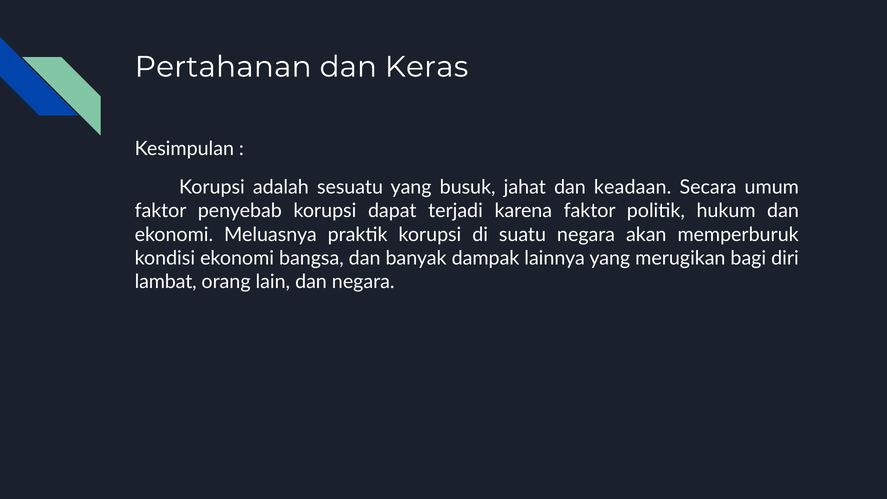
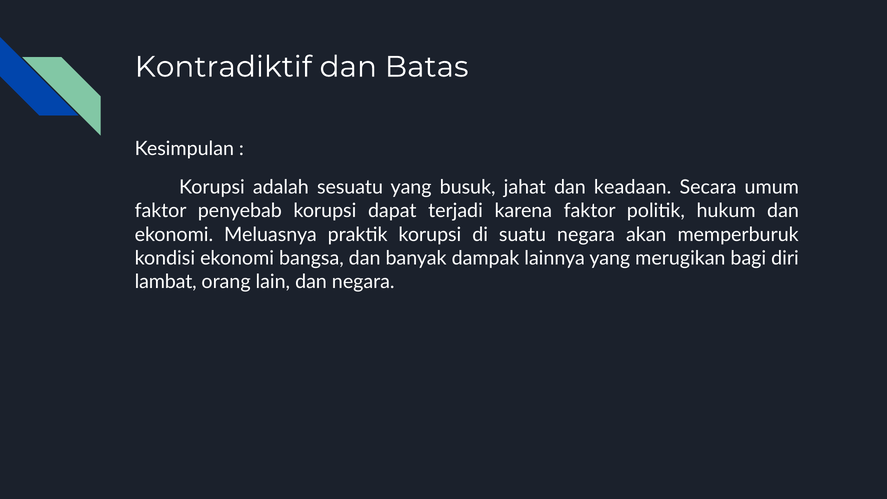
Pertahanan: Pertahanan -> Kontradiktif (223, 67)
Keras: Keras -> Batas (427, 67)
